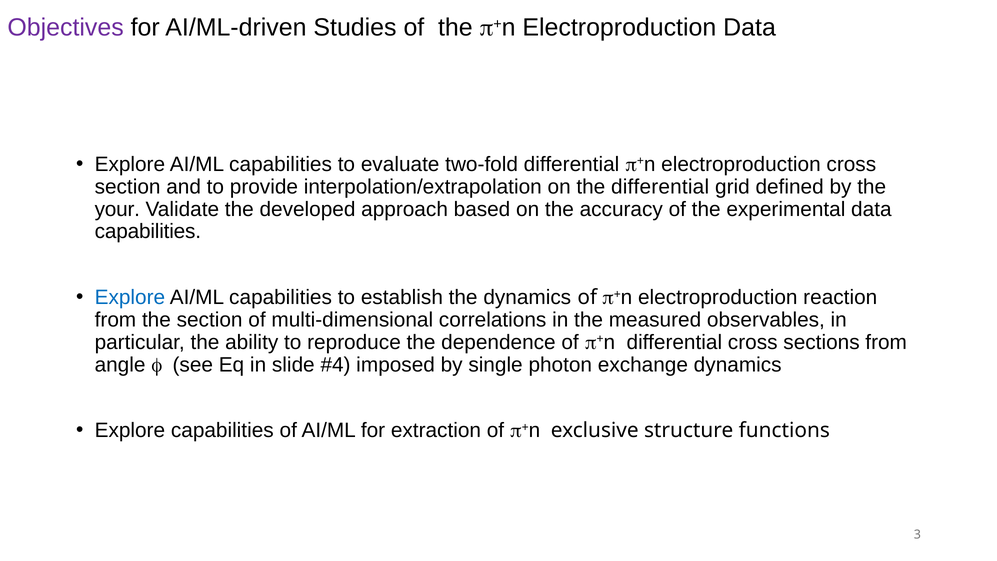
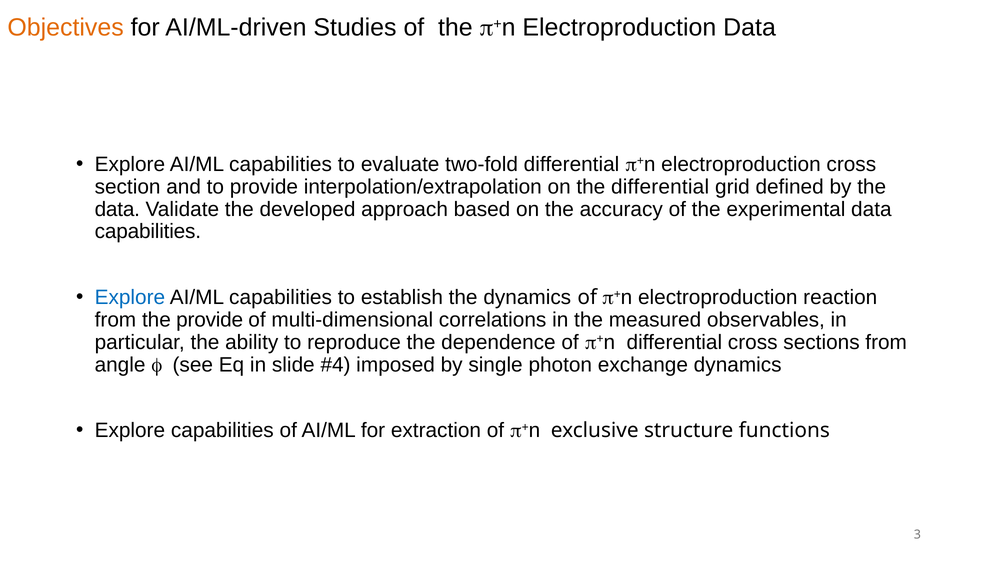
Objectives colour: purple -> orange (66, 28)
your: your -> data (117, 209)
the section: section -> provide (210, 320)
